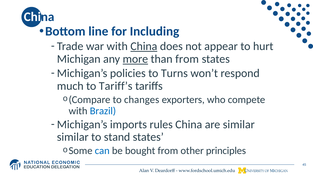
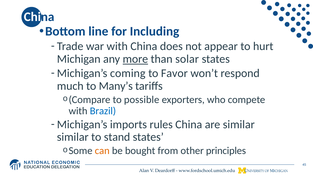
China underline: present -> none (144, 46)
than from: from -> solar (187, 59)
policies: policies -> coming (128, 73)
Turns: Turns -> Favor (174, 73)
Tariff’s: Tariff’s -> Many’s (116, 86)
changes: changes -> possible (142, 100)
can colour: blue -> orange (102, 151)
